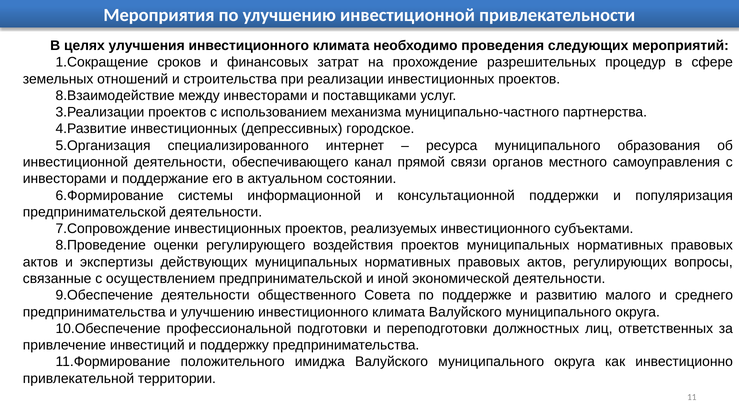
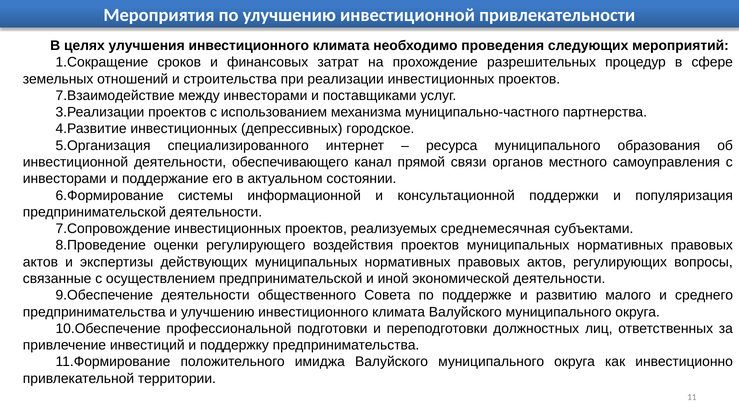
8.Взаимодействие: 8.Взаимодействие -> 7.Взаимодействие (115, 96)
реализуемых инвестиционного: инвестиционного -> среднемесячная (495, 229)
